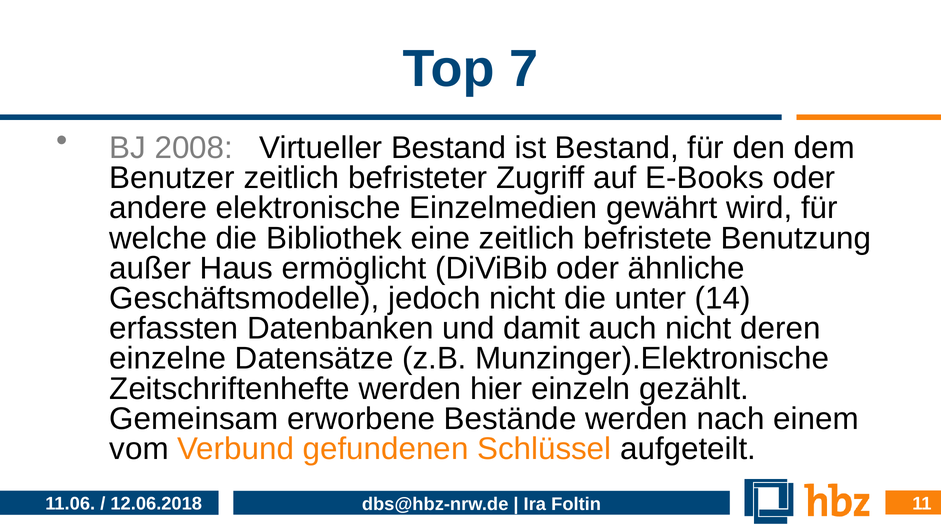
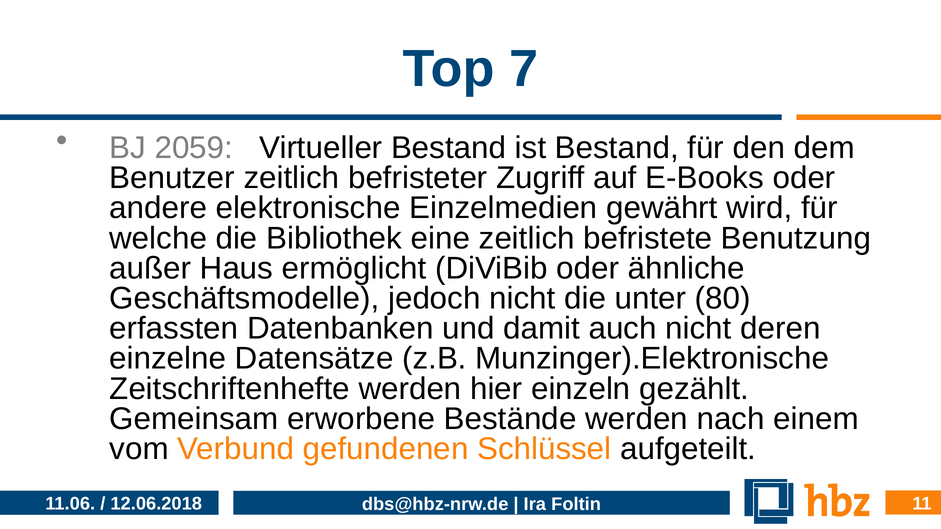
2008: 2008 -> 2059 (194, 148)
14: 14 -> 80 (723, 299)
